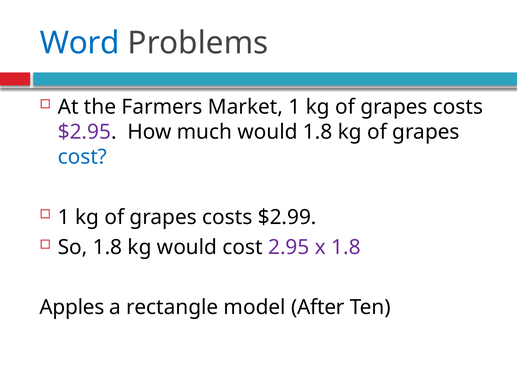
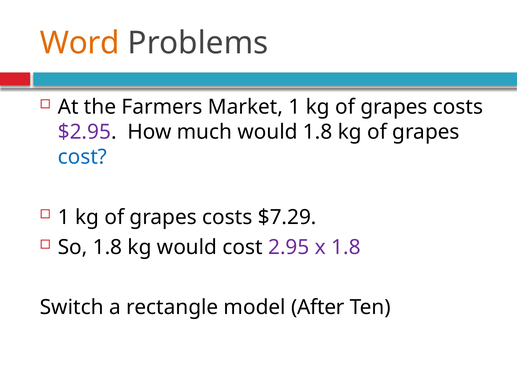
Word colour: blue -> orange (80, 43)
$2.99: $2.99 -> $7.29 (287, 217)
Apples: Apples -> Switch (72, 307)
